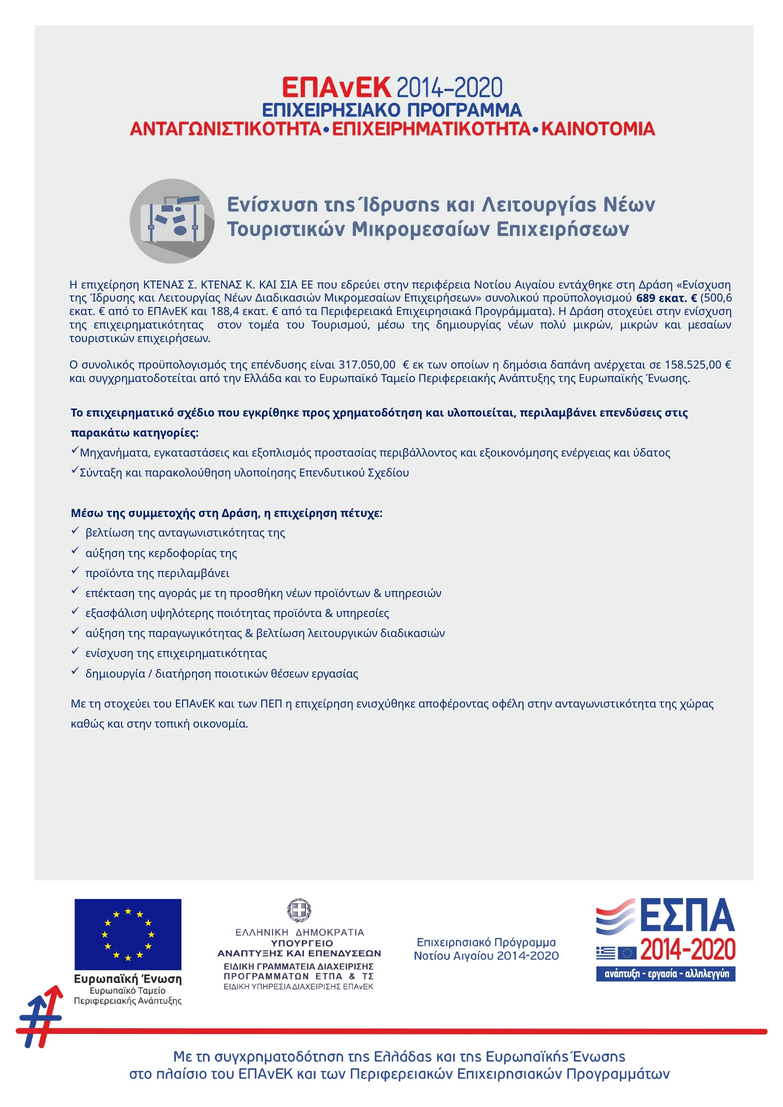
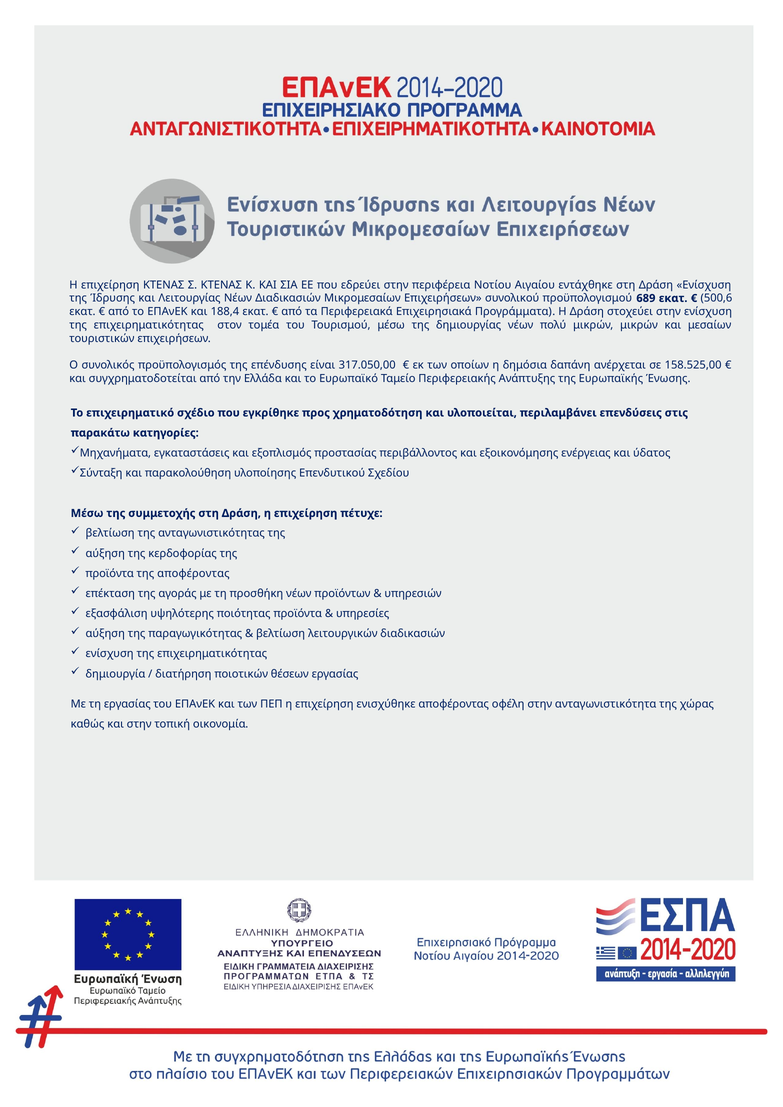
της περιλαμβάνει: περιλαμβάνει -> αποφέροντας (193, 574)
τη στοχεύει: στοχεύει -> εργασίας (127, 704)
